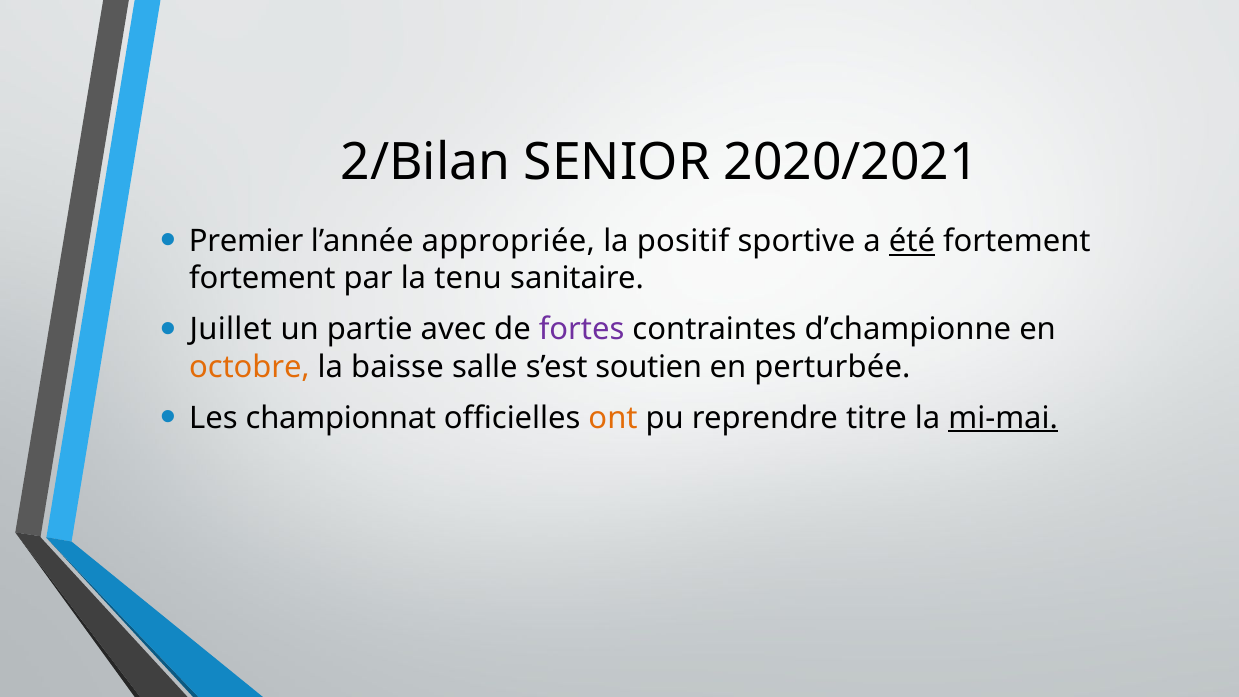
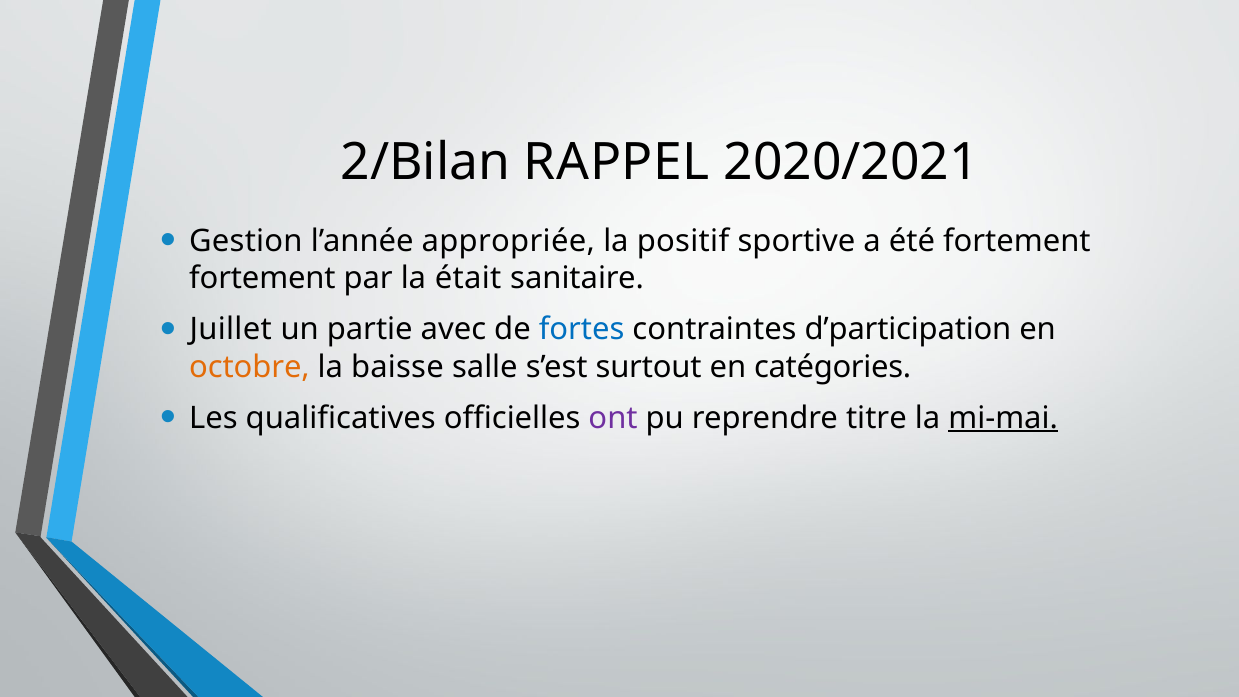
SENIOR: SENIOR -> RAPPEL (617, 162)
Premier: Premier -> Gestion (246, 241)
été underline: present -> none (912, 241)
tenu: tenu -> était (468, 279)
fortes colour: purple -> blue (582, 330)
d’championne: d’championne -> d’participation (908, 330)
soutien: soutien -> surtout (649, 367)
perturbée: perturbée -> catégories (833, 367)
championnat: championnat -> qualificatives (341, 418)
ont colour: orange -> purple (613, 418)
